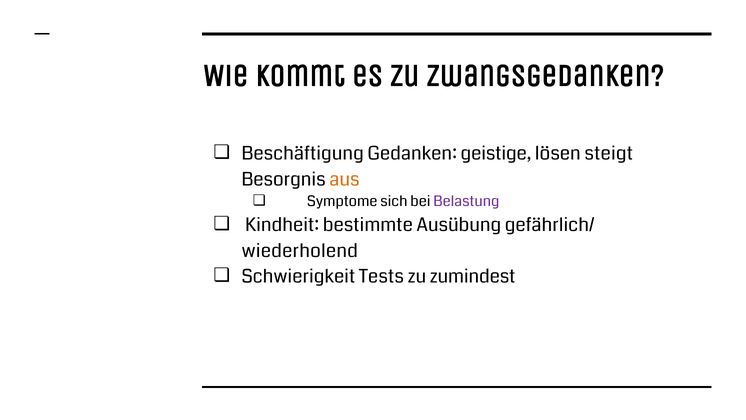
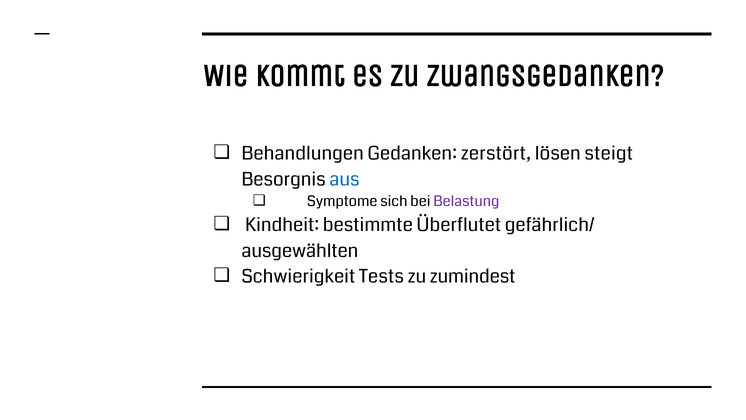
Beschäftigung: Beschäftigung -> Behandlungen (303, 154)
geistige: geistige -> zerstört (496, 154)
aus colour: orange -> blue (344, 179)
Ausübung: Ausübung -> Überflutet (459, 225)
wiederholend: wiederholend -> ausgewählten (300, 251)
